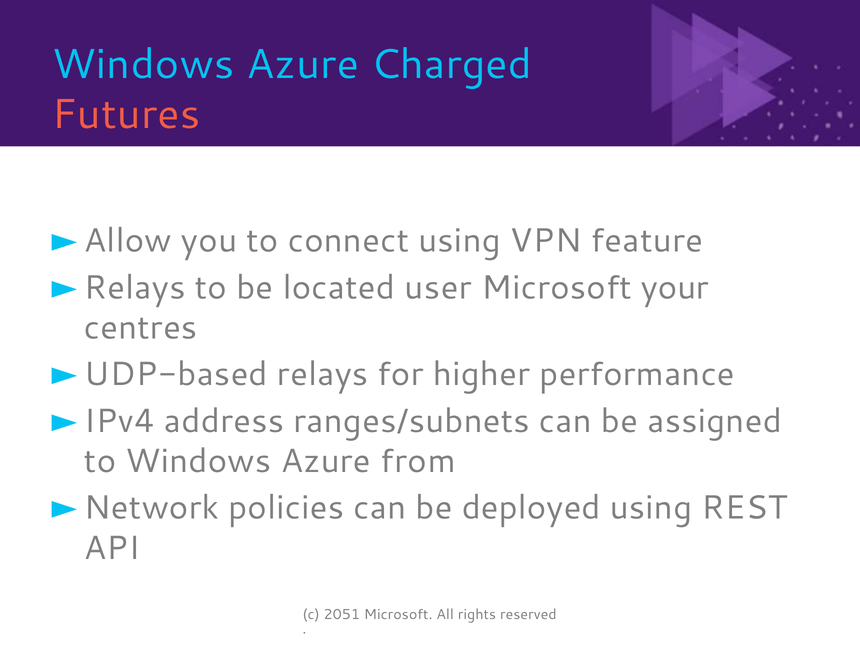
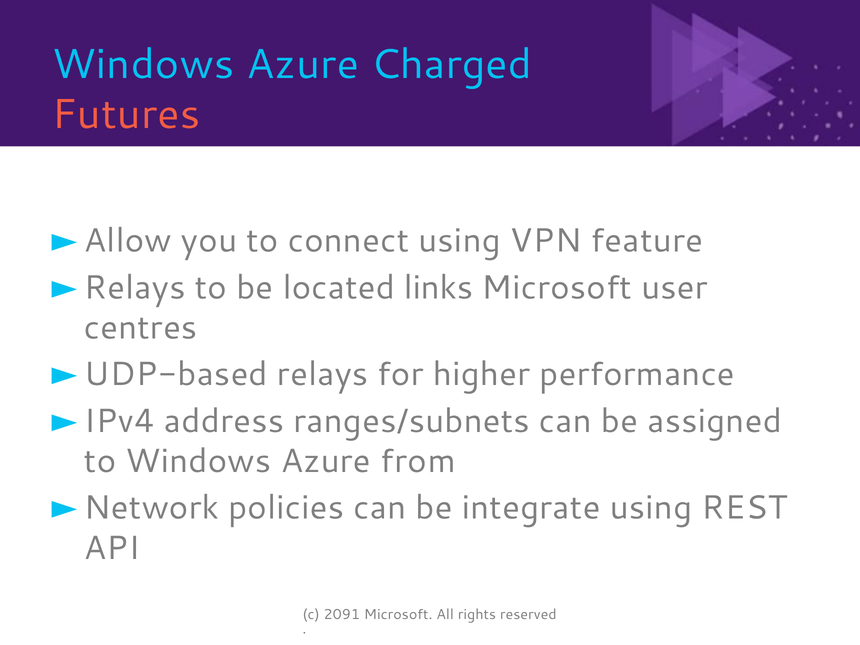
user: user -> links (438, 288)
your: your -> user (675, 288)
deployed: deployed -> integrate (531, 508)
2051: 2051 -> 2091 (342, 614)
